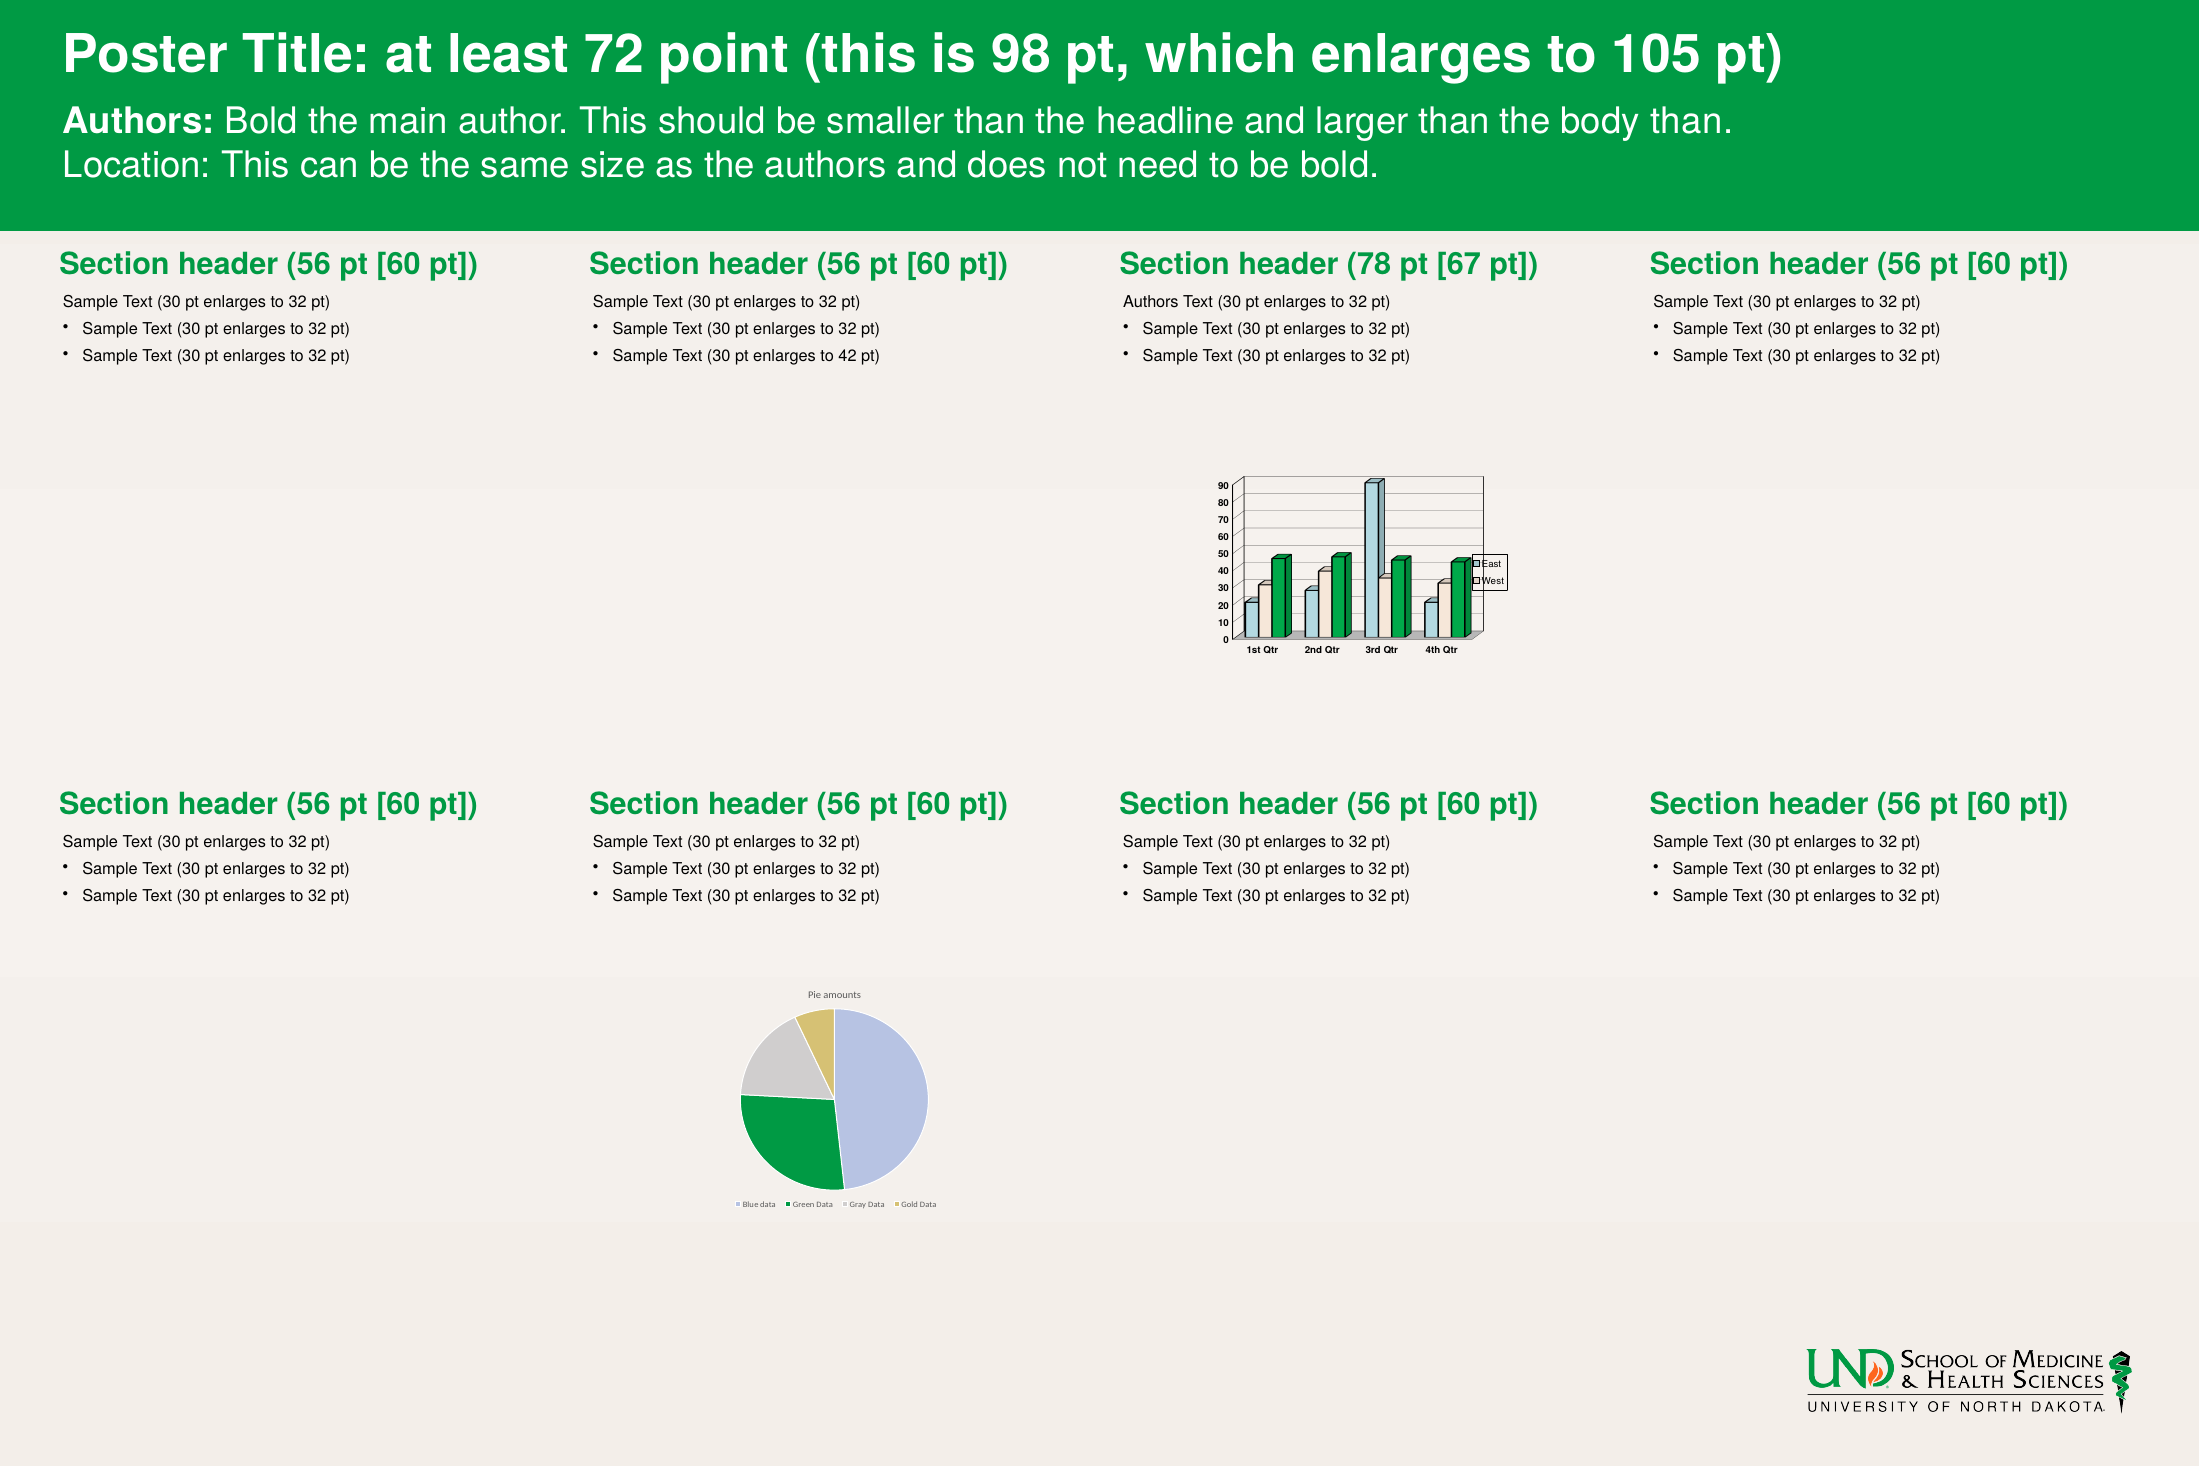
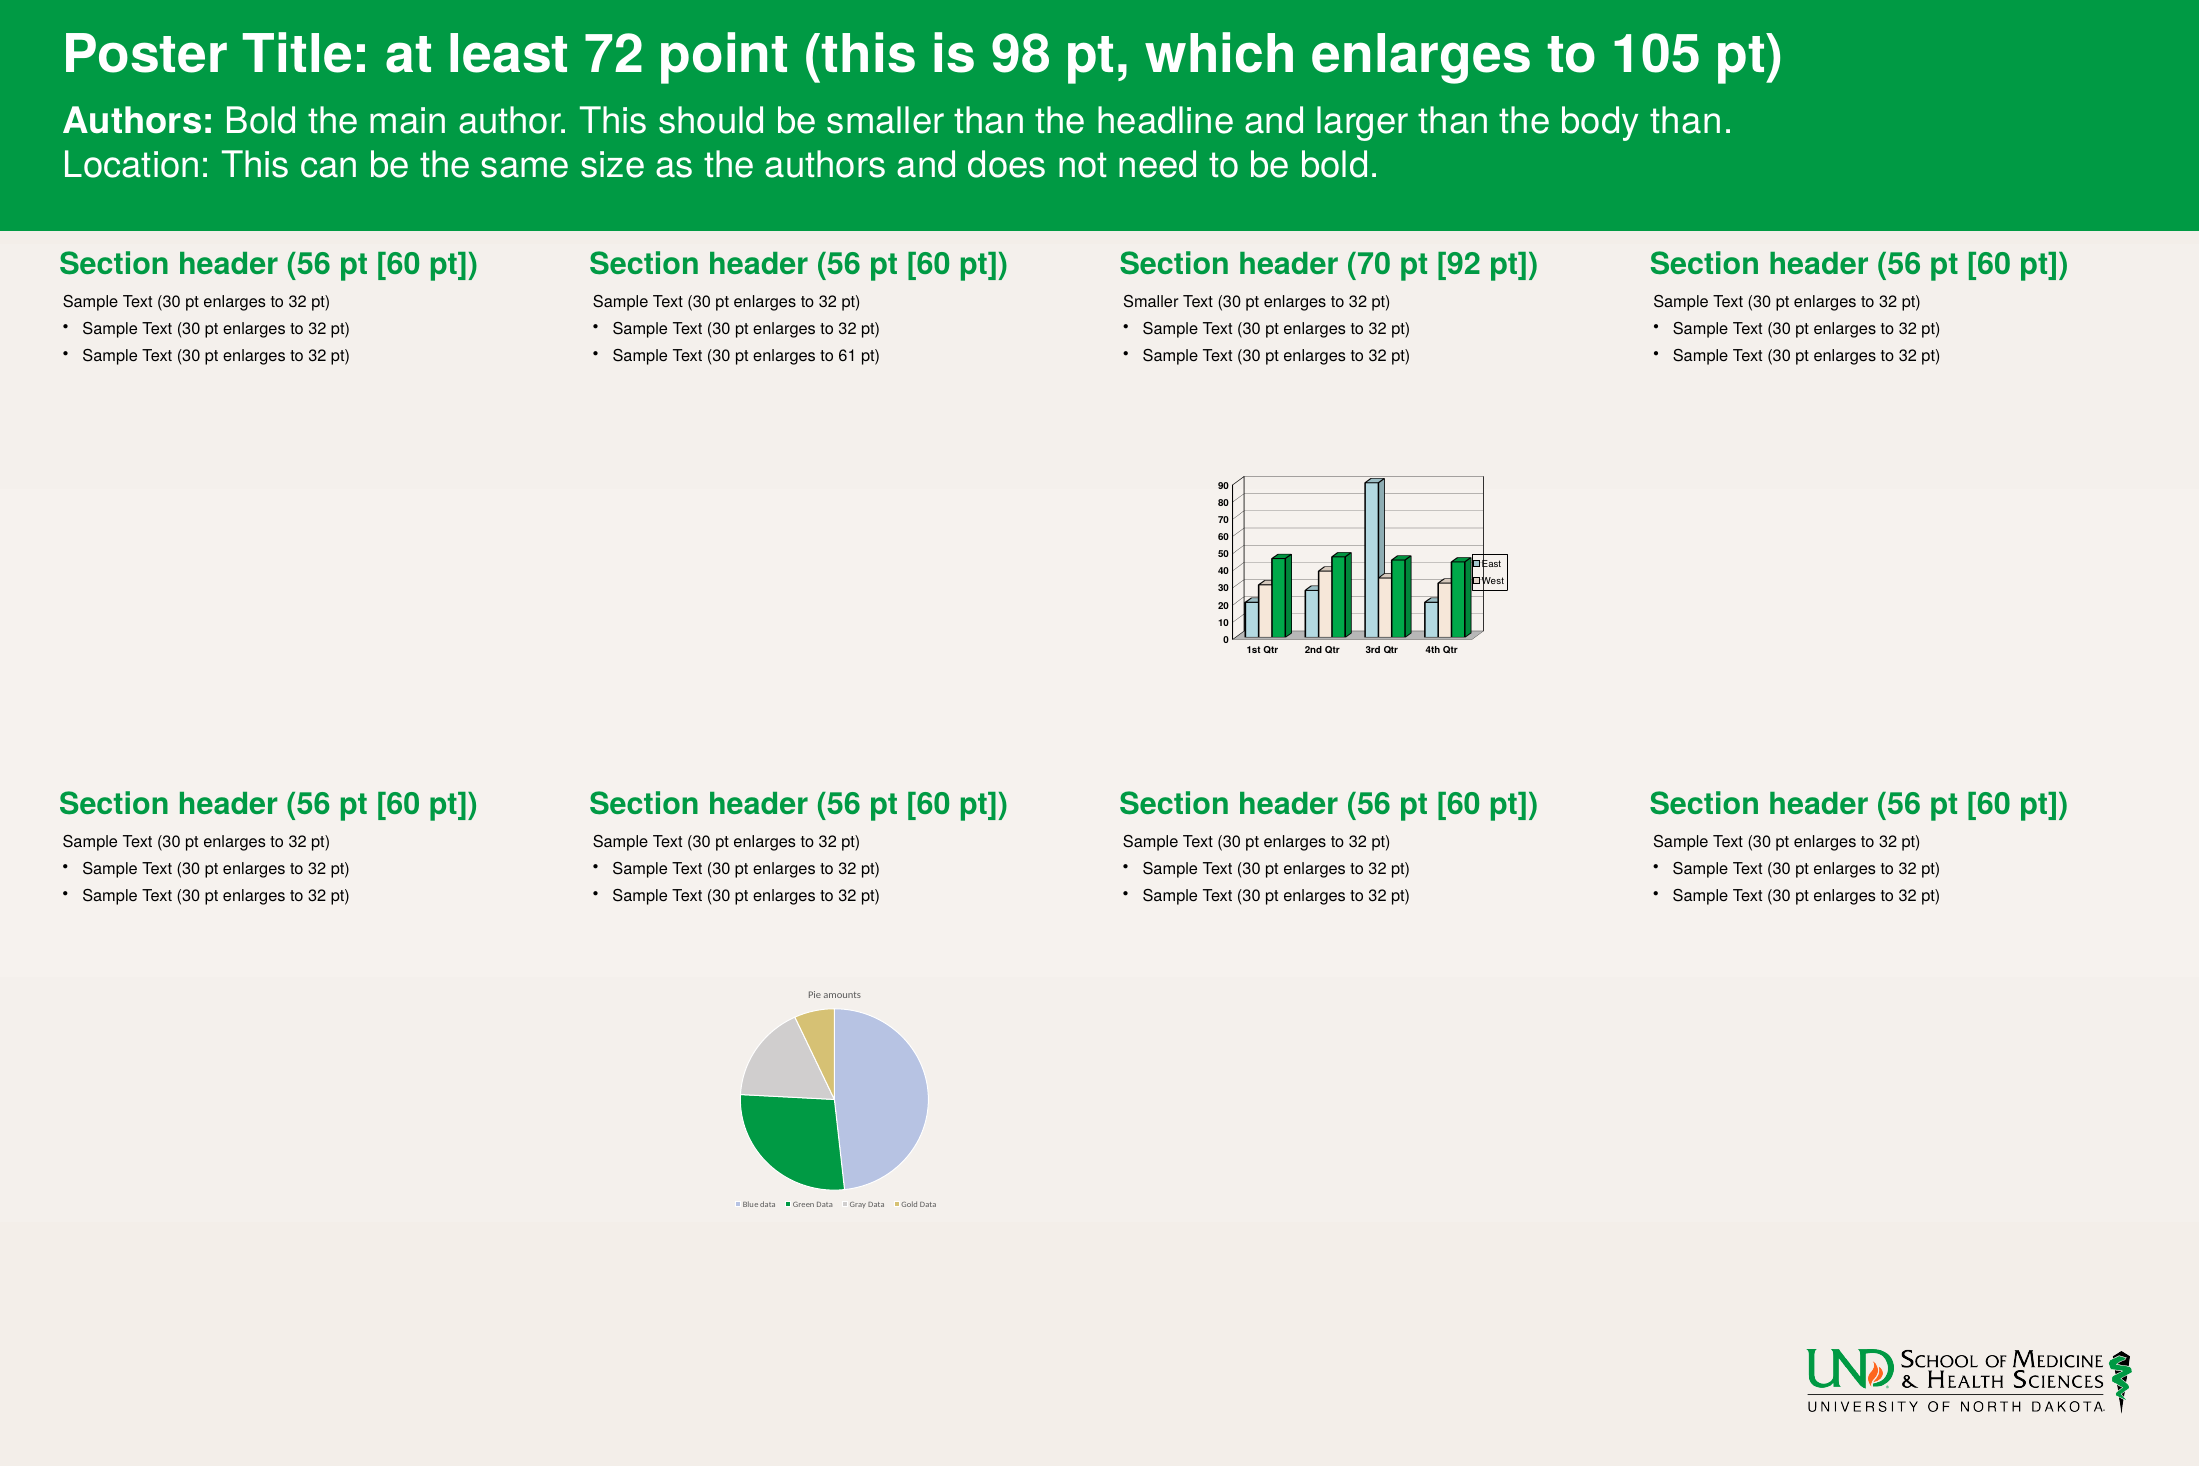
header 78: 78 -> 70 (1369, 264)
67: 67 -> 92 (1459, 264)
Authors: Authors -> Smaller (1151, 302)
42: 42 -> 61 (848, 357)
